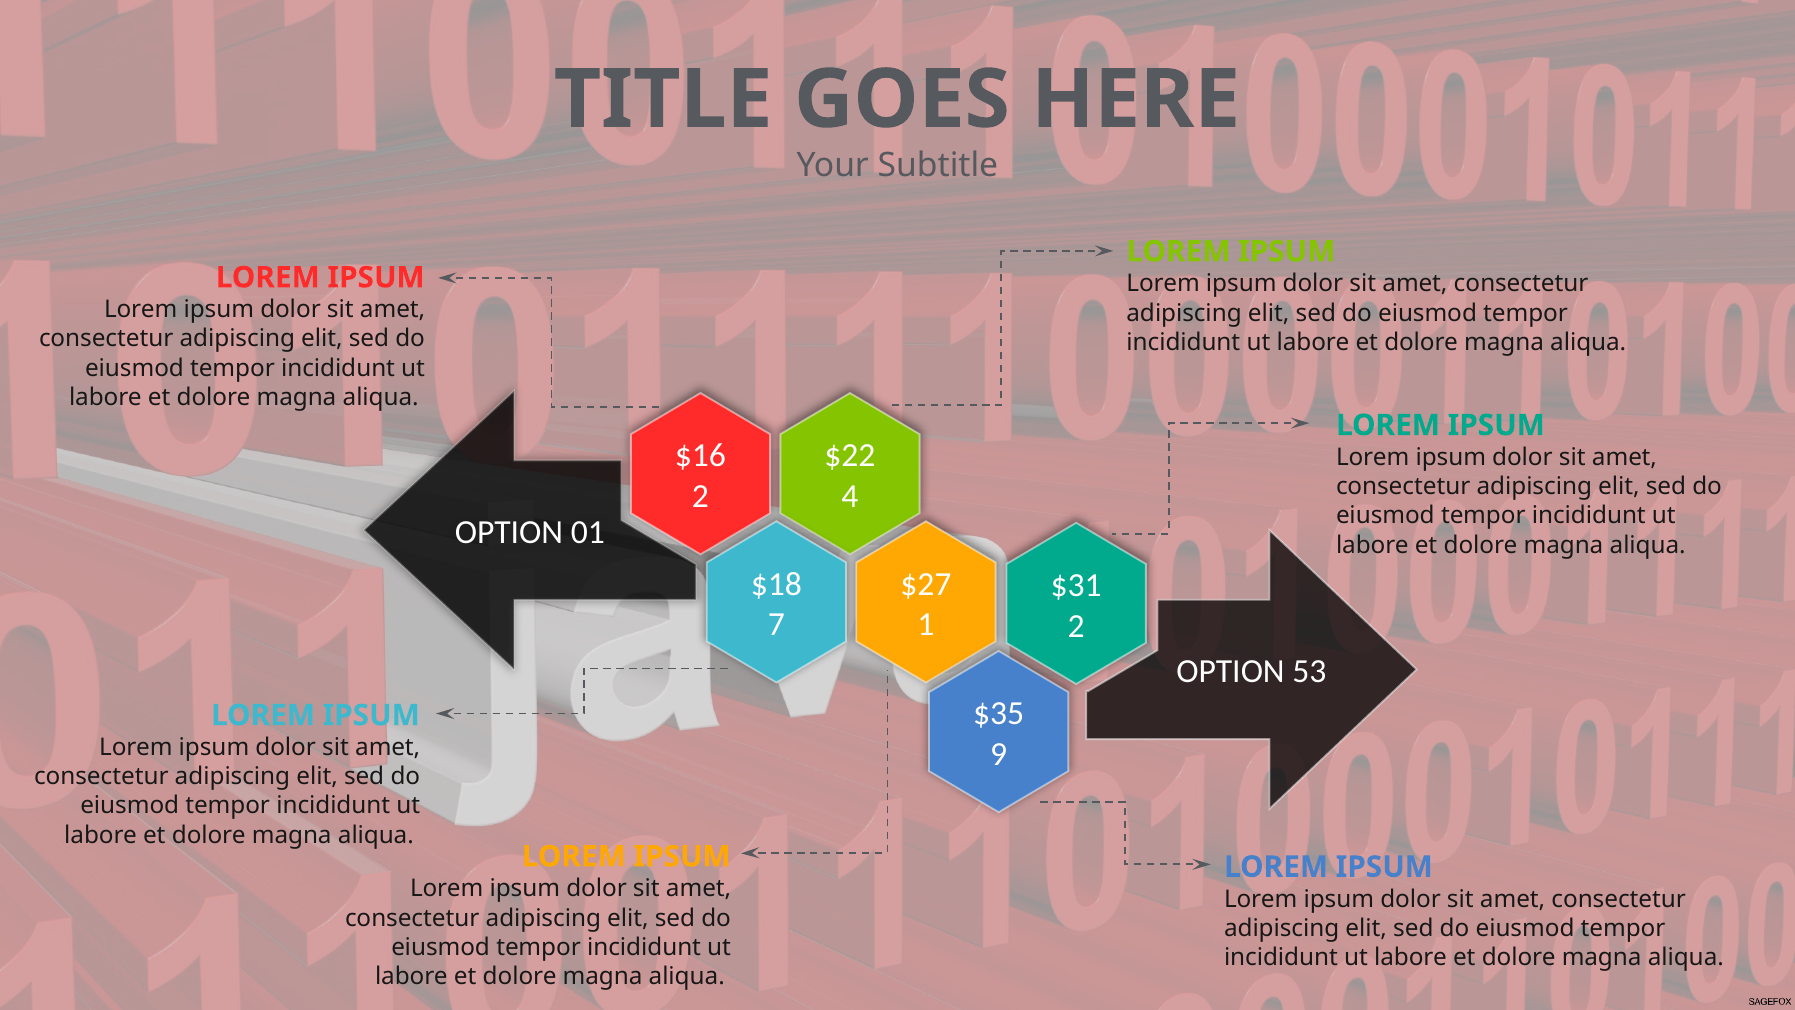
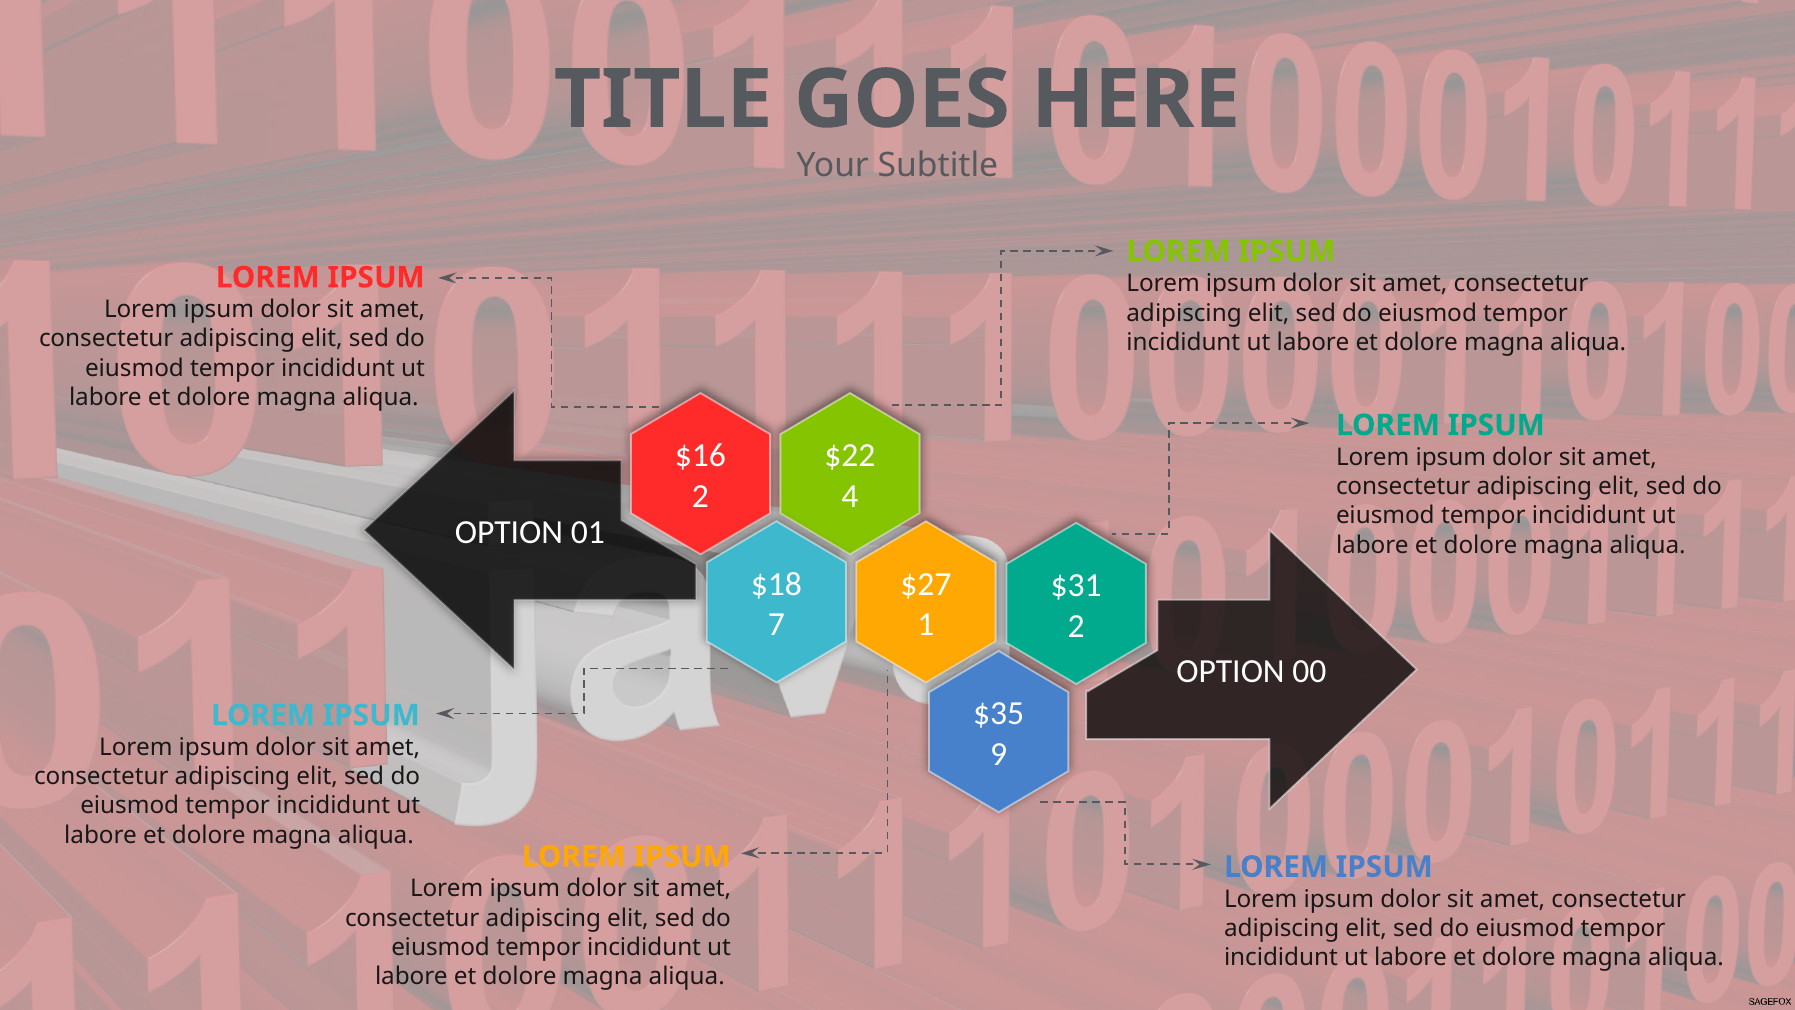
53: 53 -> 00 (1309, 672)
